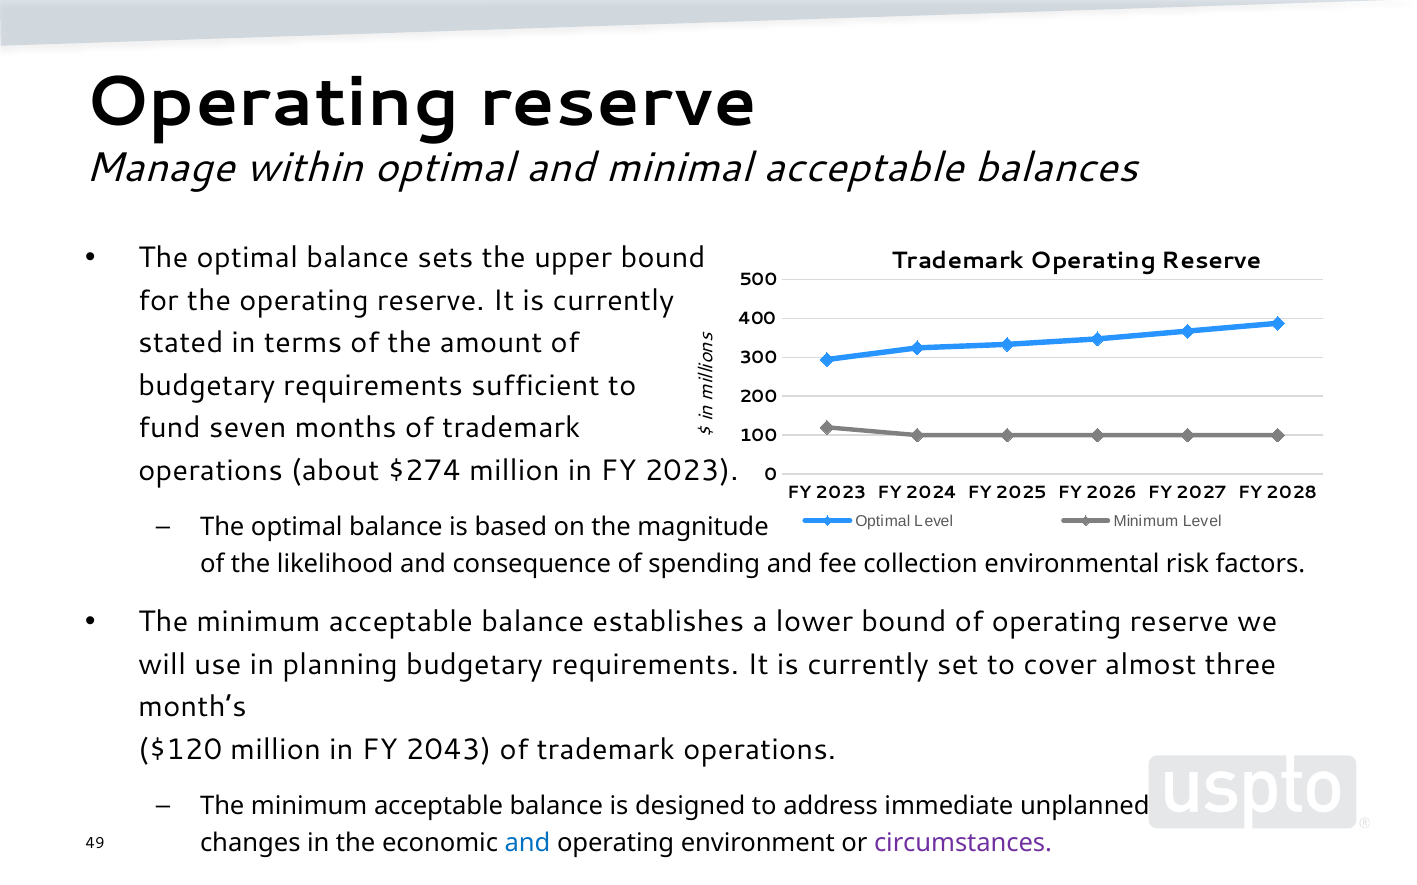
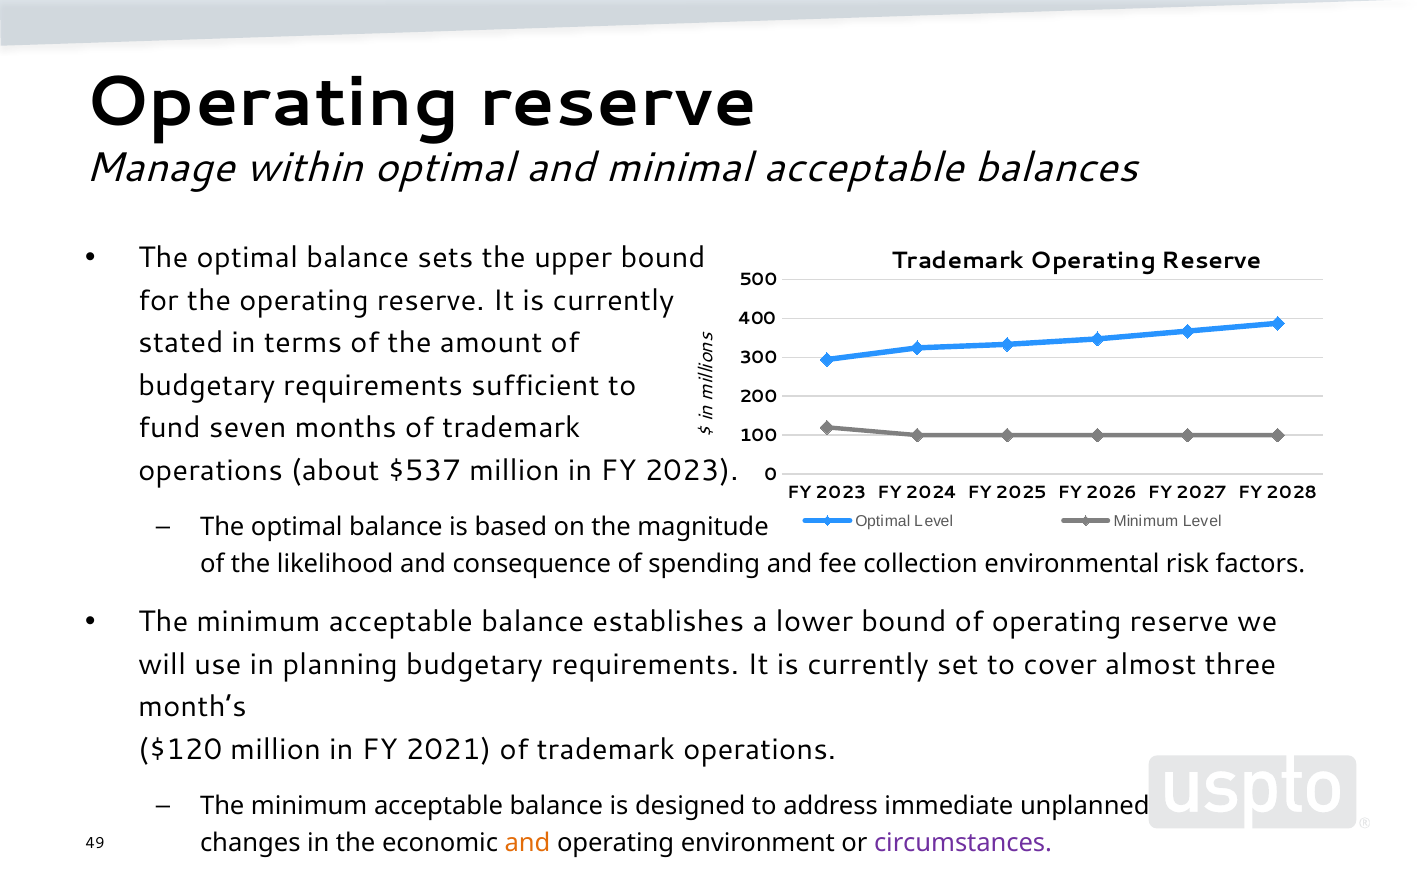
$274: $274 -> $537 (424, 471)
2043: 2043 -> 2021 (449, 750)
and colour: blue -> orange (528, 844)
